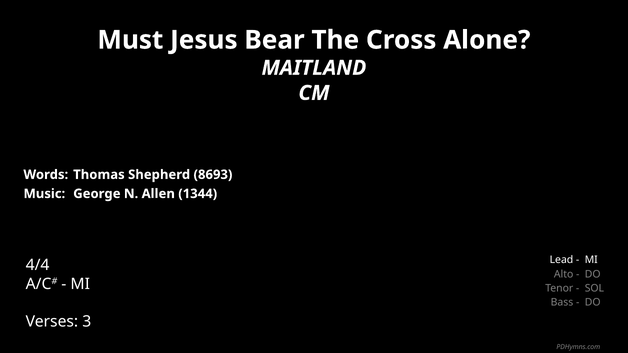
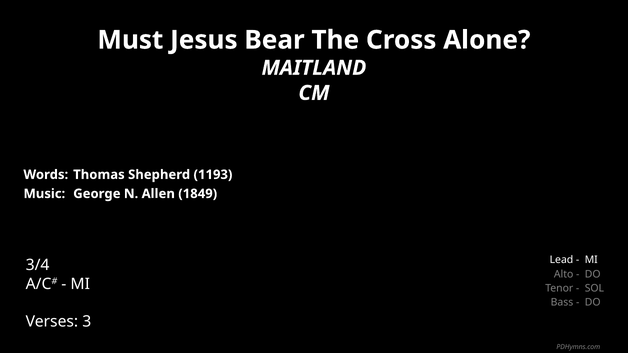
8693: 8693 -> 1193 (213, 175)
1344: 1344 -> 1849 (198, 194)
4/4: 4/4 -> 3/4 (38, 265)
